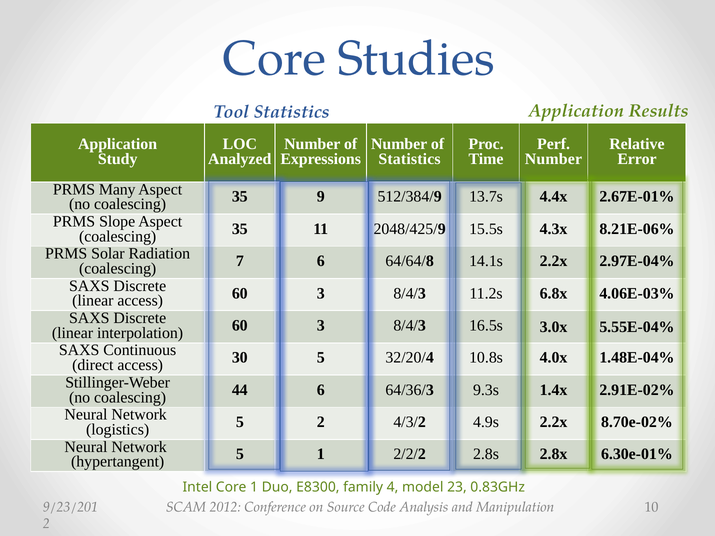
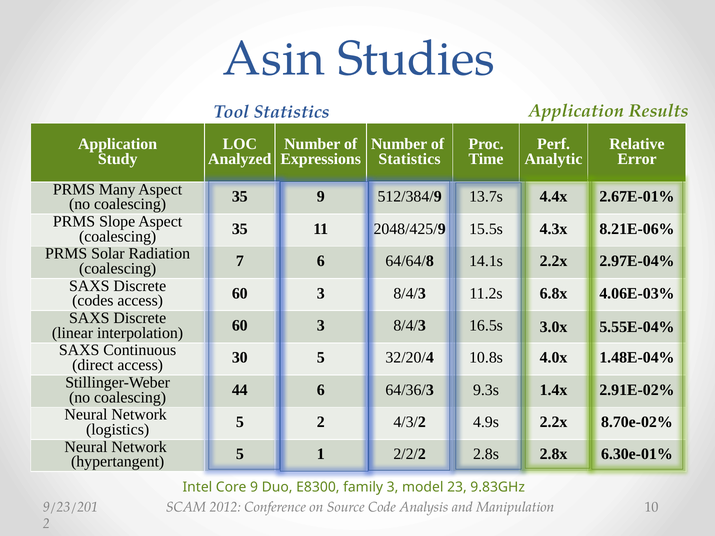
Core: Core -> Asin (274, 59)
Number: Number -> Analytic (553, 159)
linear: linear -> codes (93, 301)
Core 1: 1 -> 9 (254, 488)
family 4: 4 -> 3 (393, 488)
0.83GHz: 0.83GHz -> 9.83GHz (498, 488)
